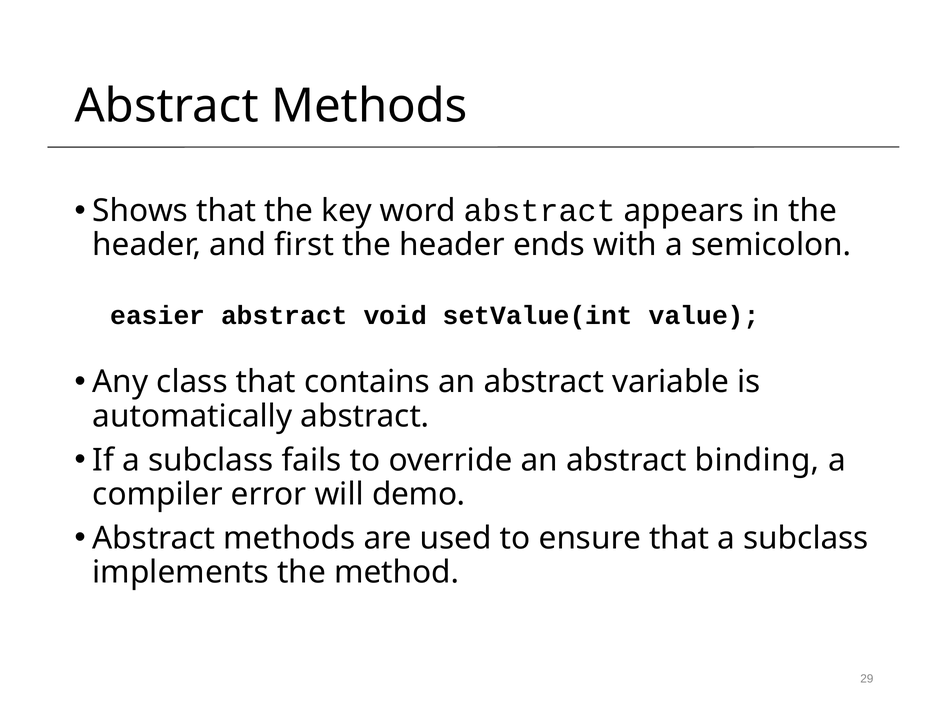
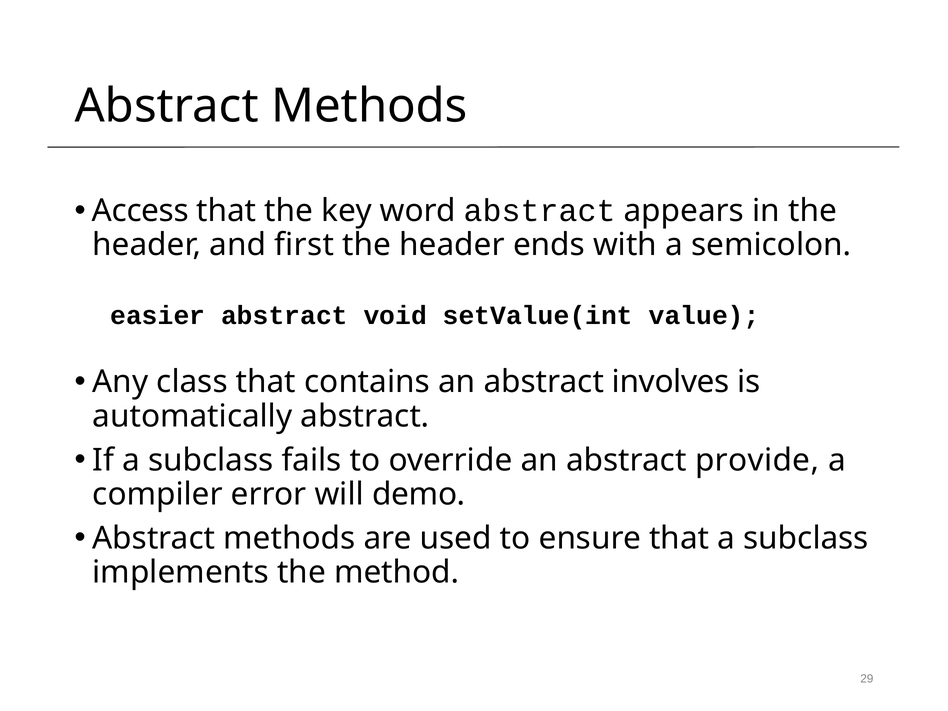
Shows: Shows -> Access (140, 211)
variable: variable -> involves (671, 382)
binding: binding -> provide (757, 460)
